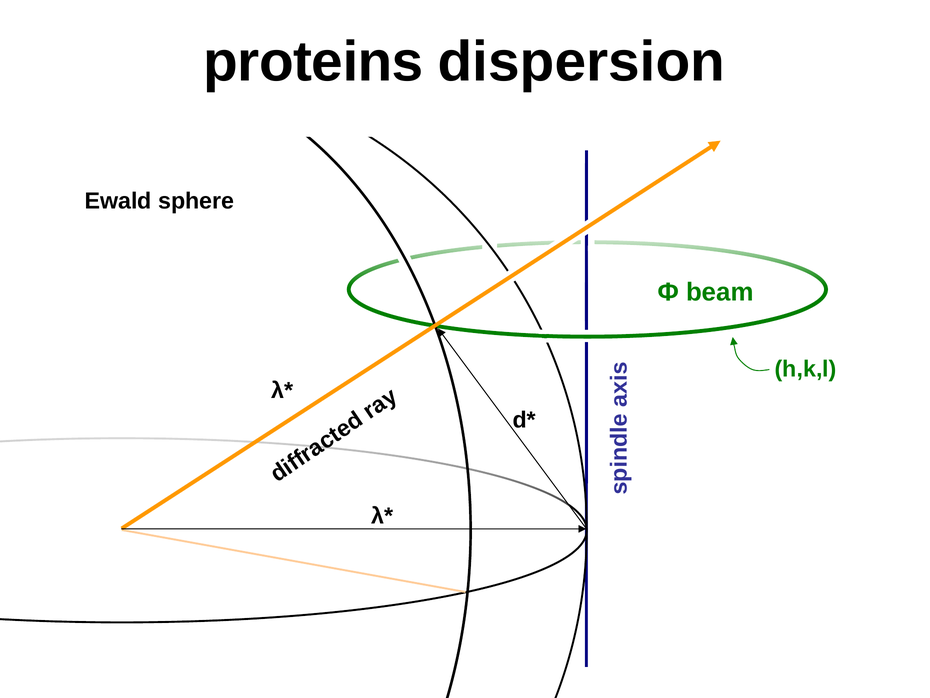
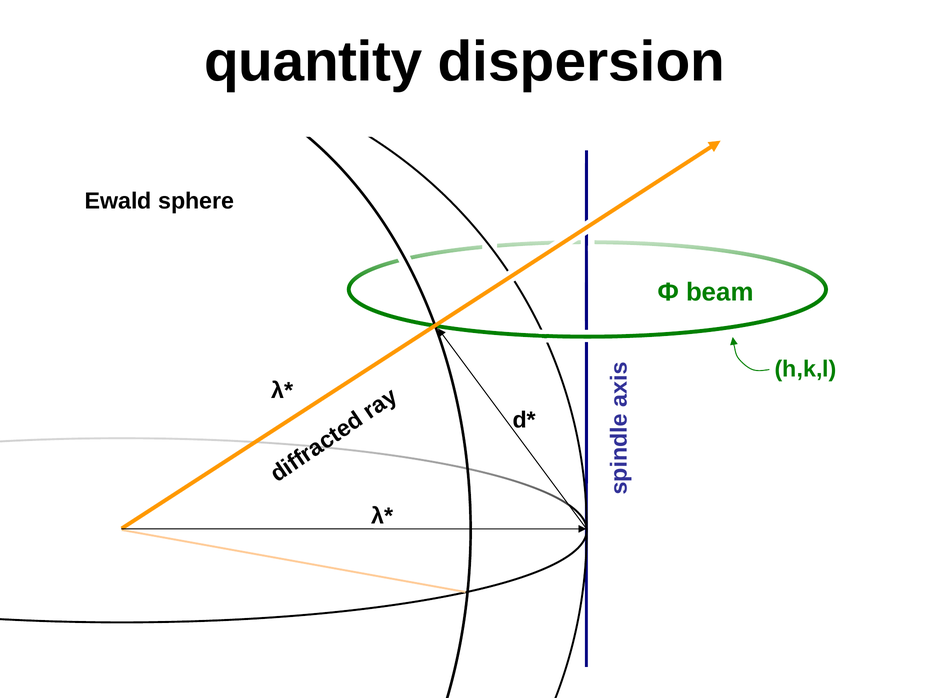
proteins: proteins -> quantity (313, 62)
